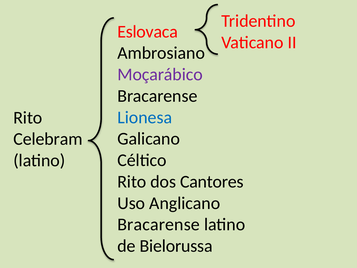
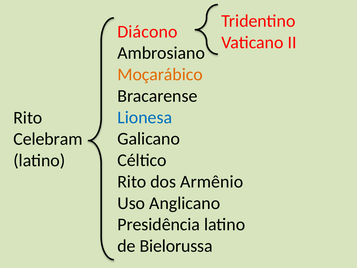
Eslovaca: Eslovaca -> Diácono (147, 32)
Moçarábico colour: purple -> orange (160, 74)
Cantores: Cantores -> Armênio (212, 182)
Bracarense: Bracarense -> Presidência (159, 224)
